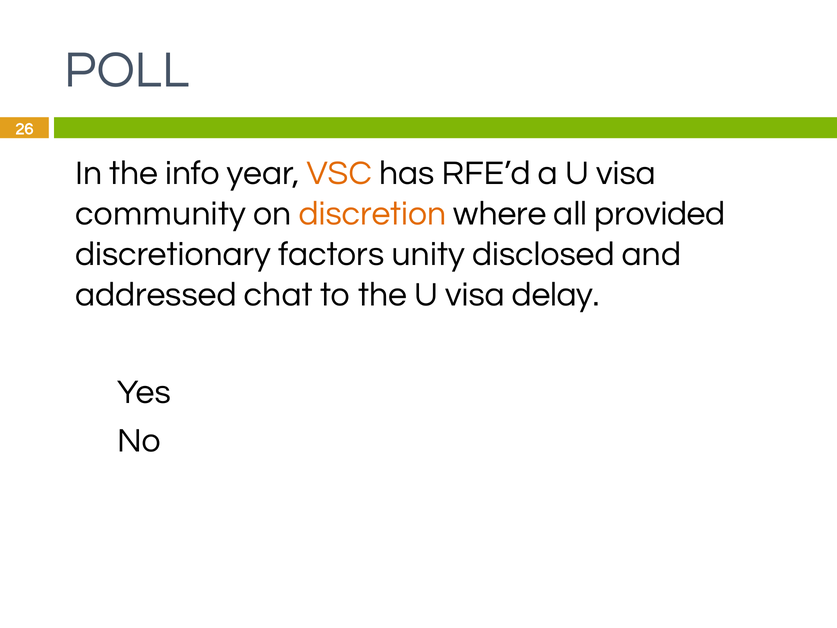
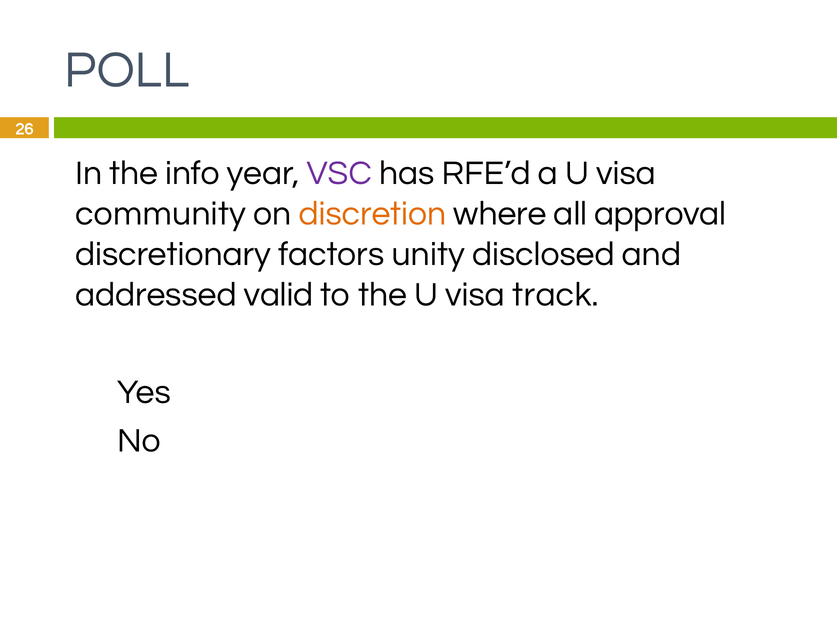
VSC colour: orange -> purple (339, 173)
provided: provided -> approval (660, 214)
chat: chat -> valid (279, 295)
delay: delay -> track (555, 295)
